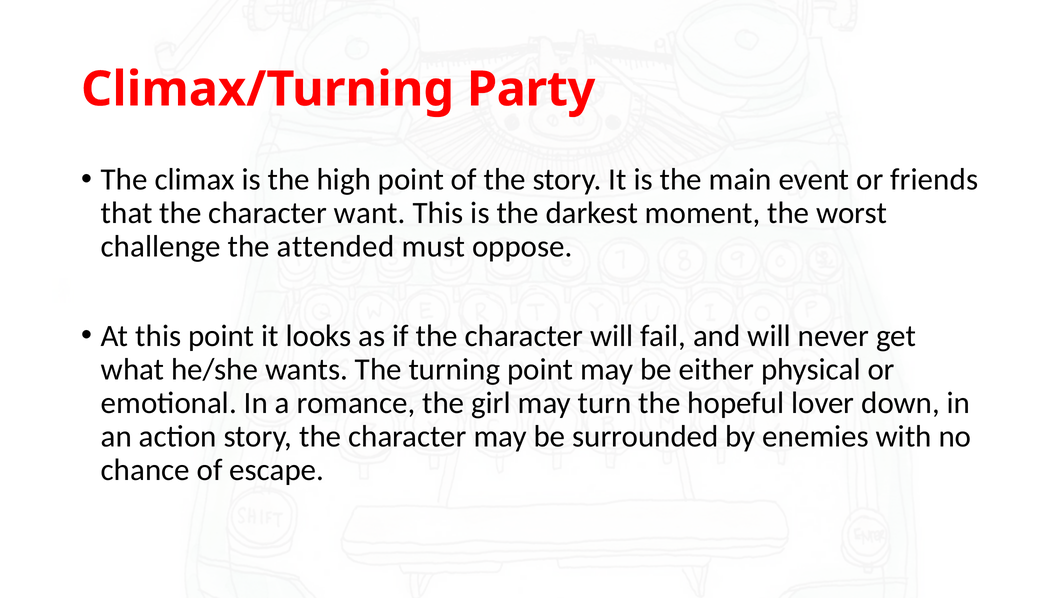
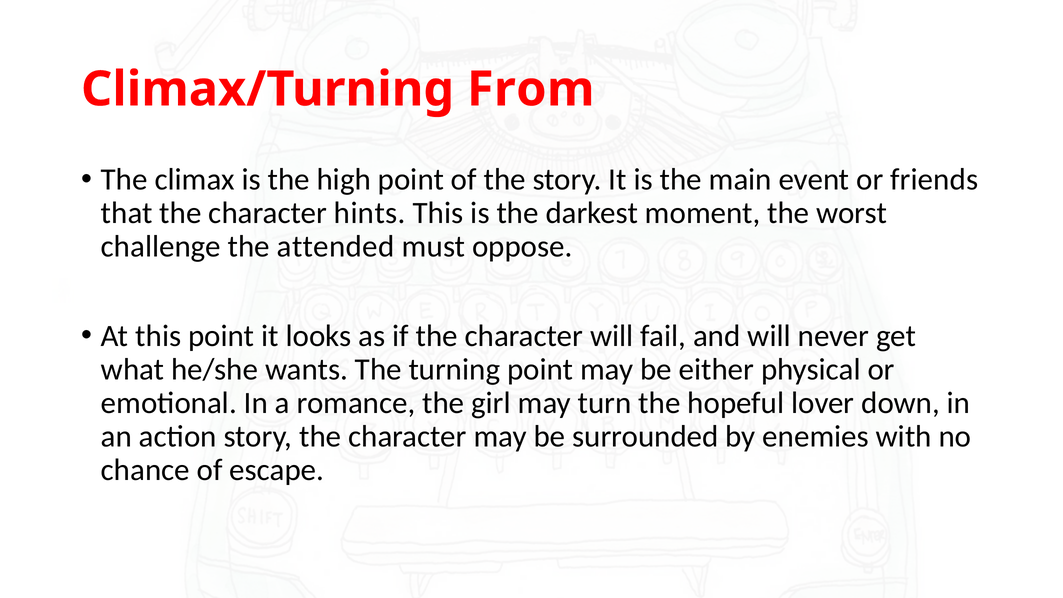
Party: Party -> From (531, 89)
want: want -> hints (370, 213)
